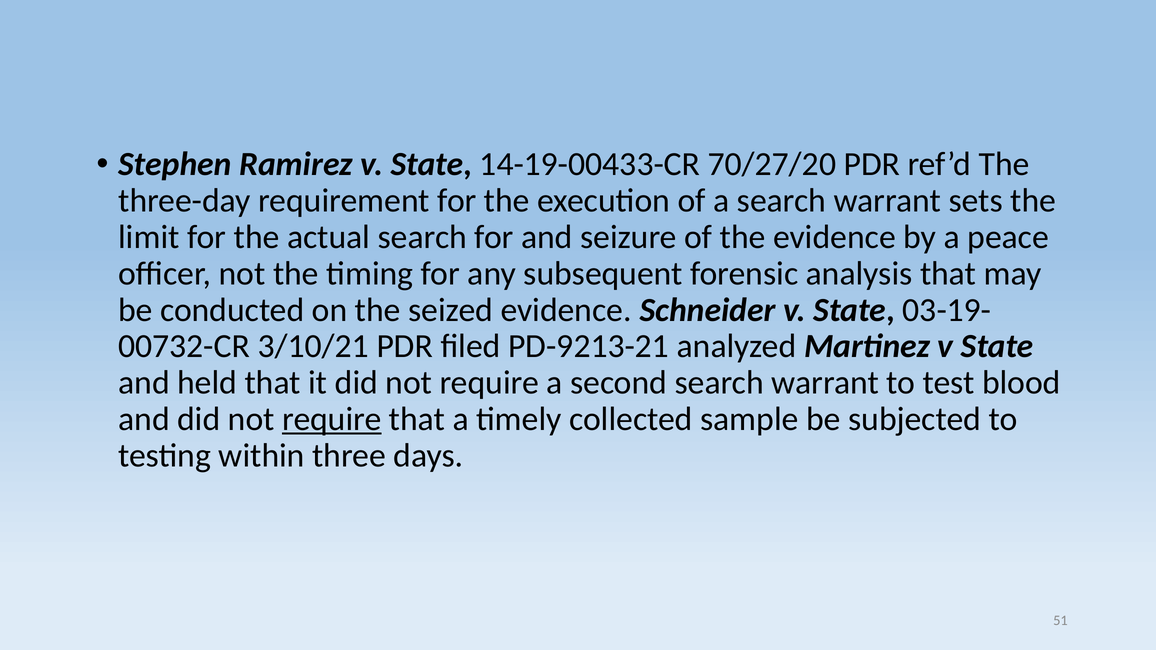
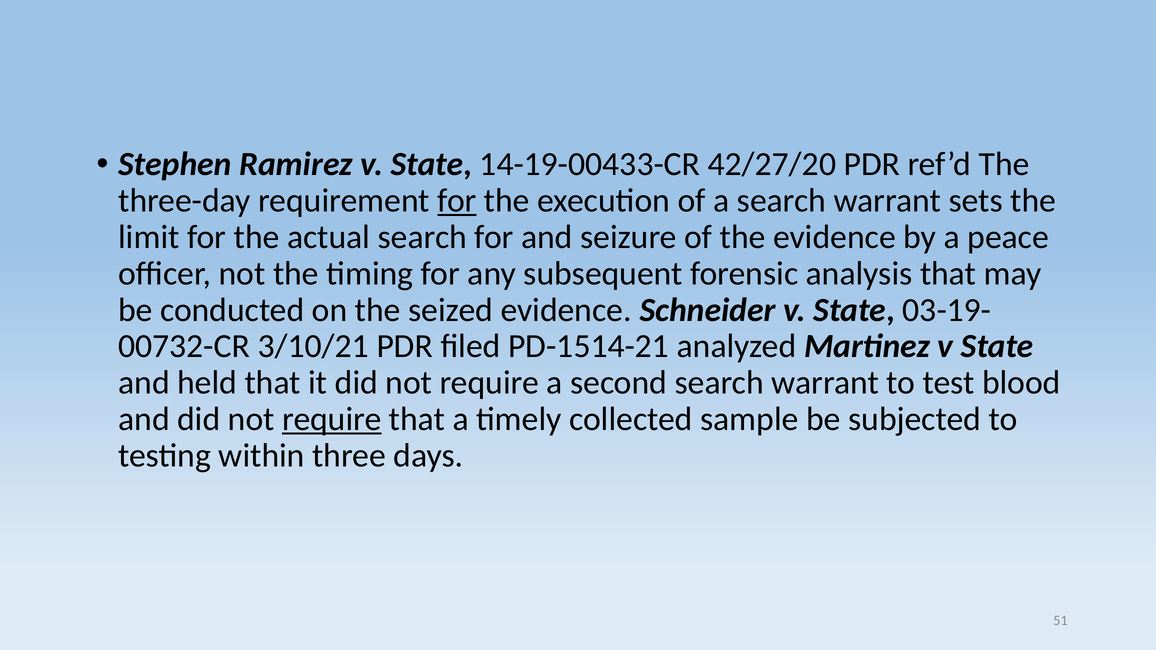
70/27/20: 70/27/20 -> 42/27/20 (772, 164)
for underline: none -> present (457, 201)
PD-9213-21: PD-9213-21 -> PD-1514-21 (589, 346)
